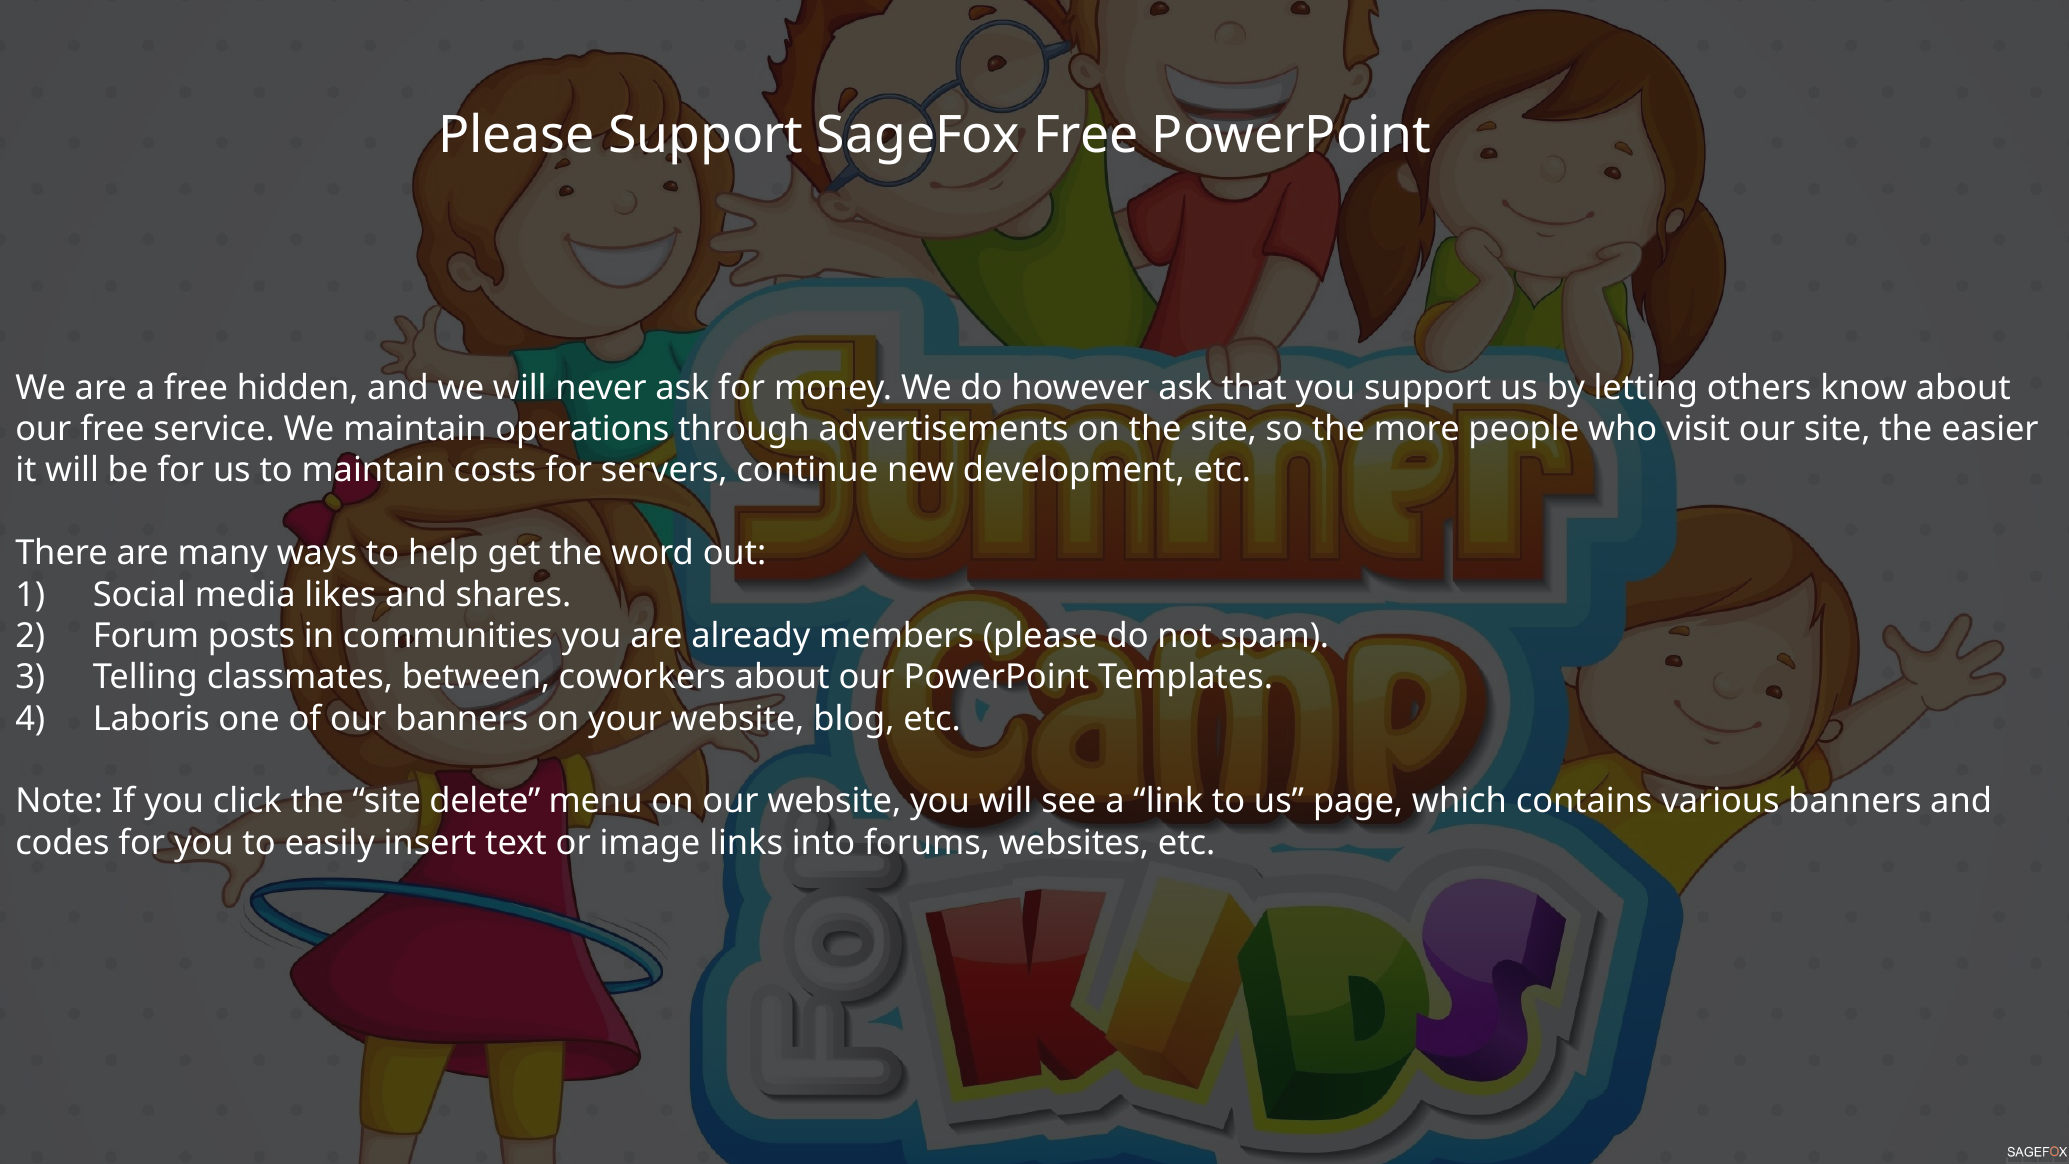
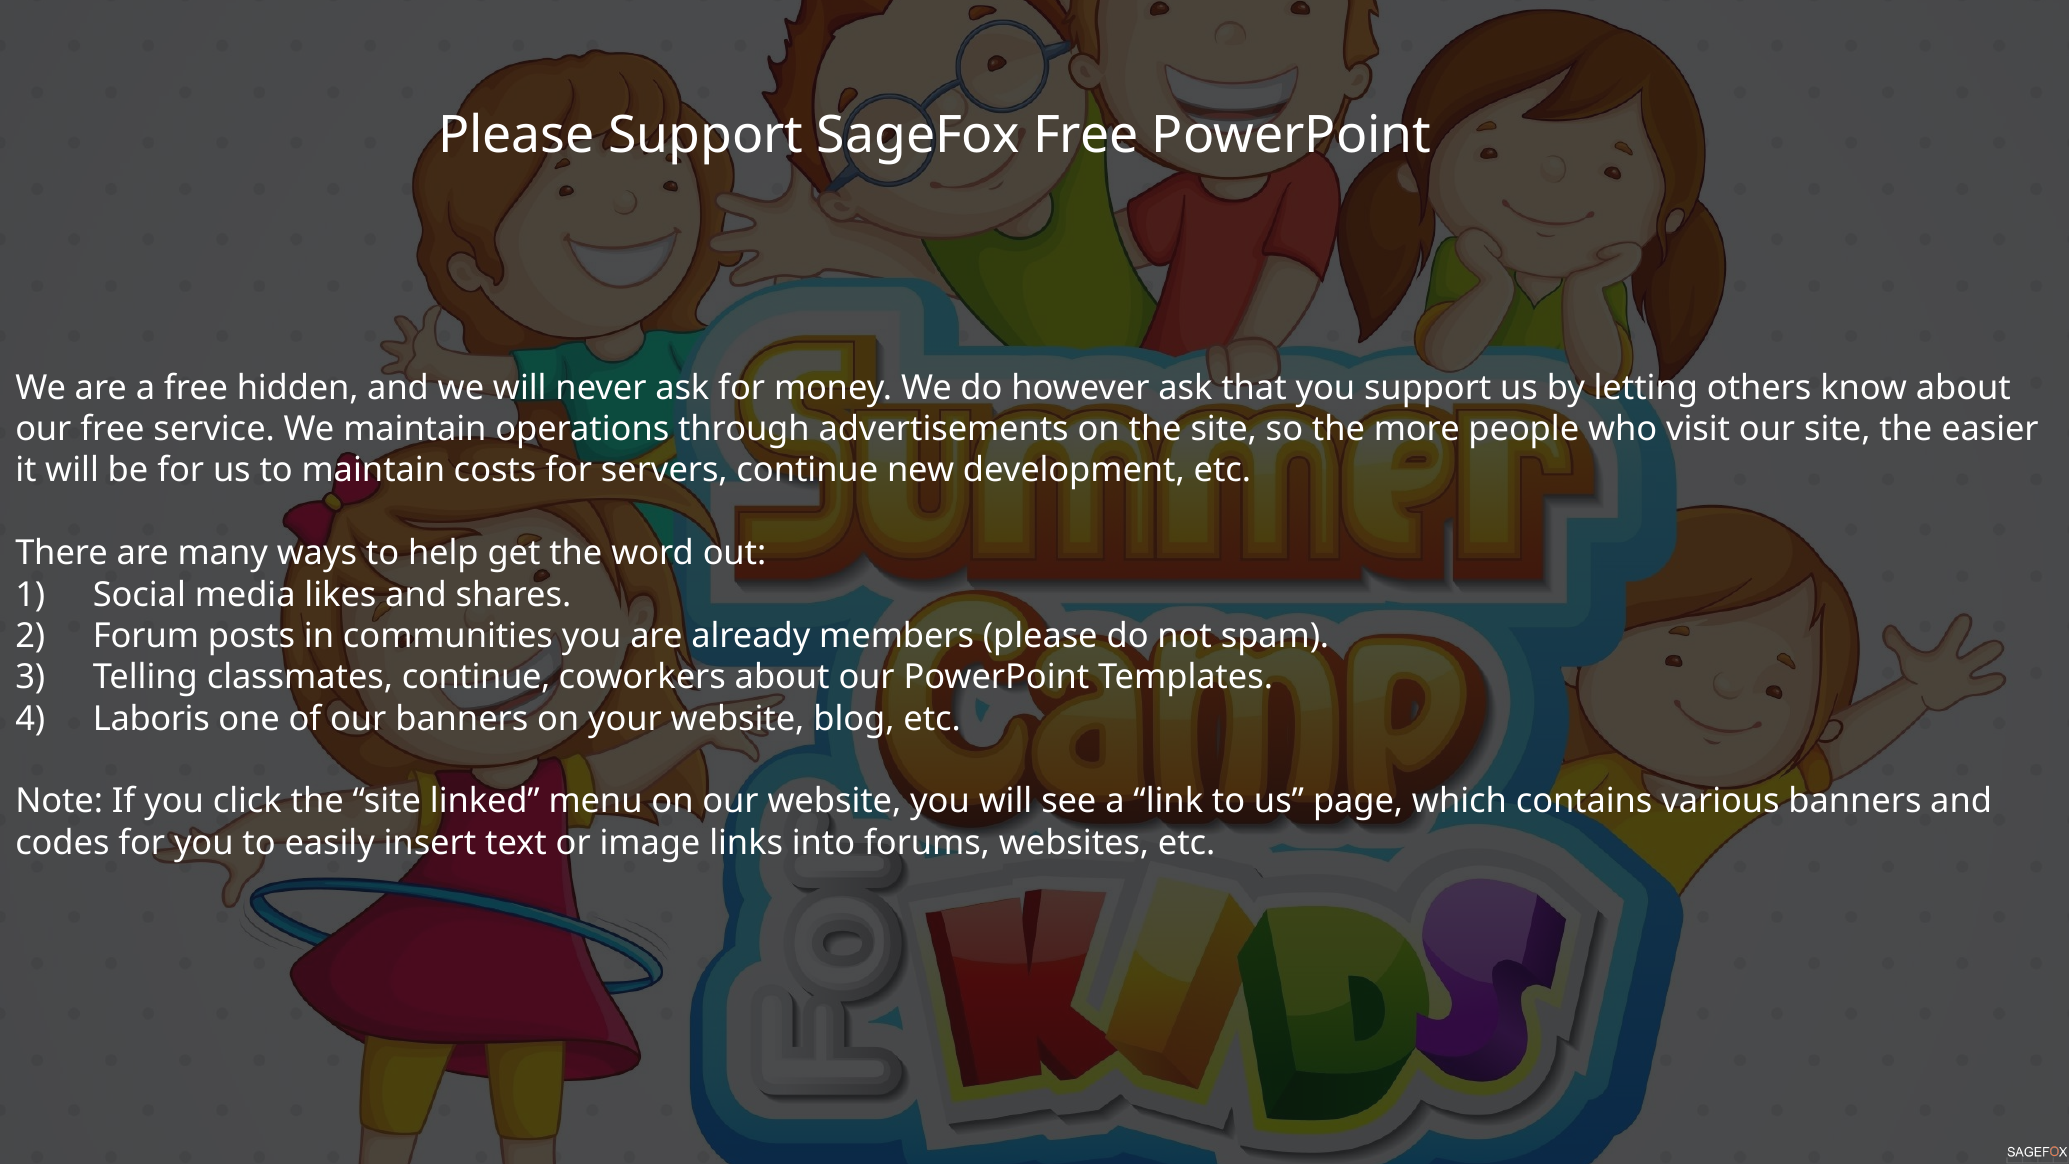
classmates between: between -> continue (476, 677)
delete: delete -> linked (485, 801)
